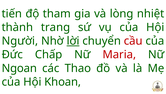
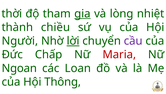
tiến: tiến -> thời (12, 14)
gia underline: none -> present (82, 14)
trang: trang -> chiều (55, 27)
cầu colour: red -> purple (133, 41)
Thao: Thao -> Loan (78, 68)
Khoan: Khoan -> Thông (63, 81)
